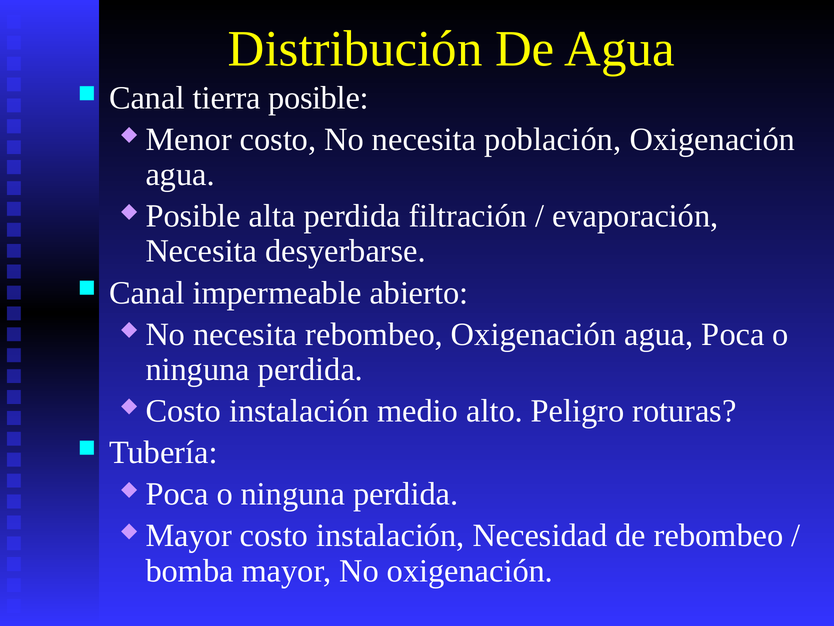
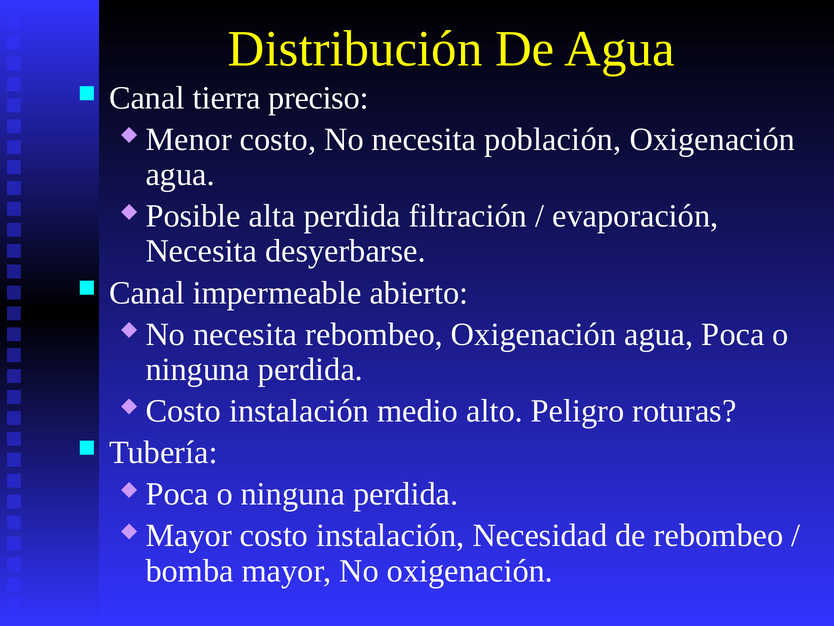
tierra posible: posible -> preciso (318, 98)
